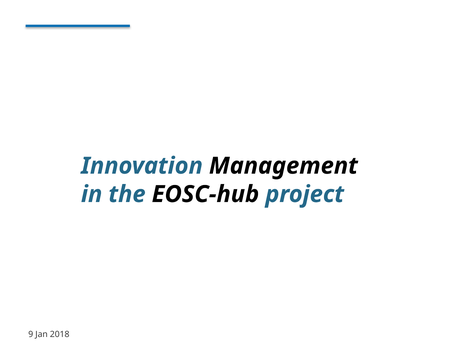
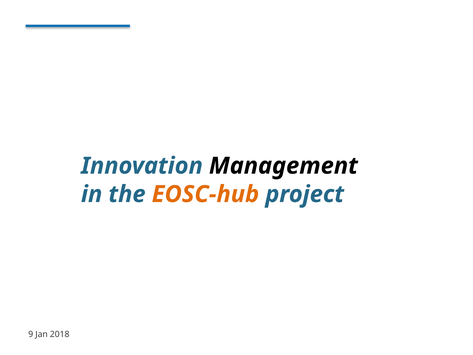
EOSC-hub colour: black -> orange (205, 194)
